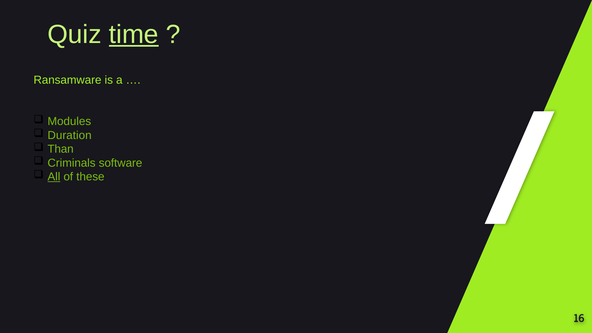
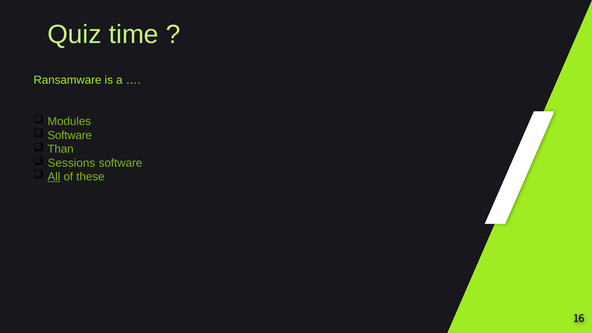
time underline: present -> none (134, 34)
Duration: Duration -> Software (70, 135)
Criminals: Criminals -> Sessions (72, 163)
